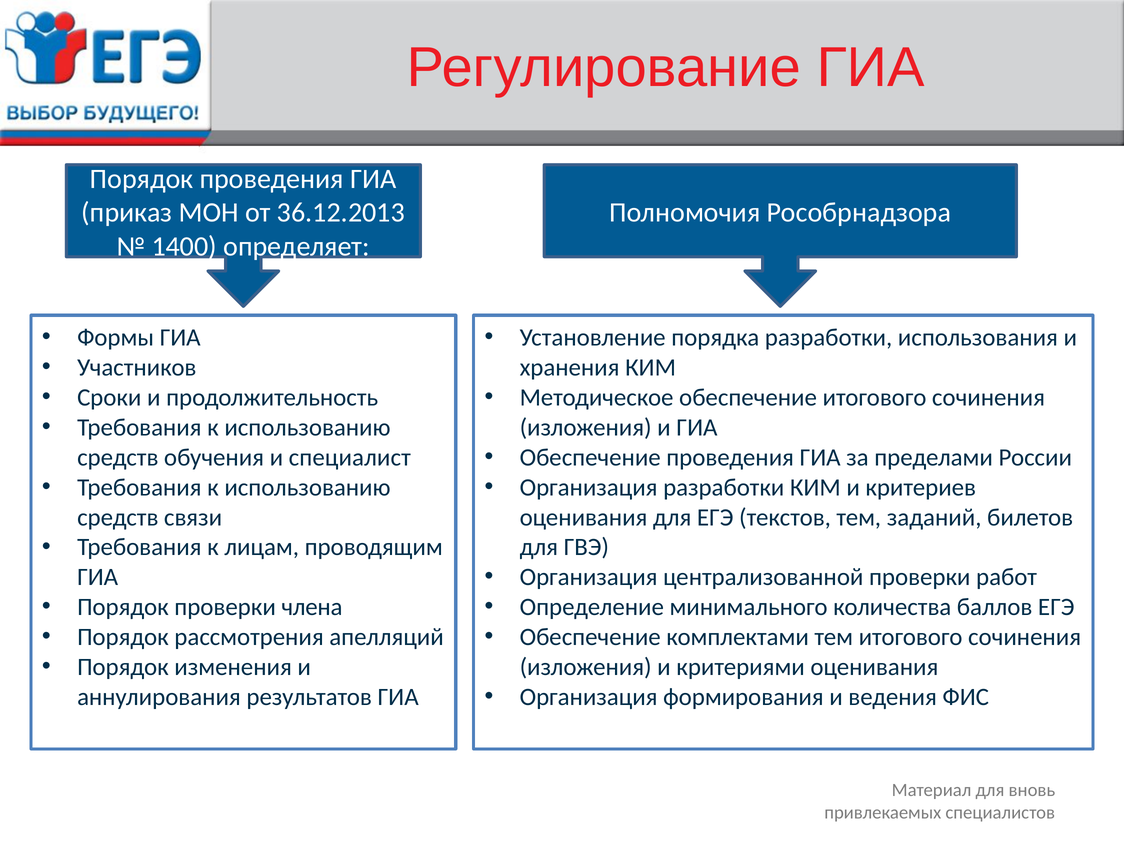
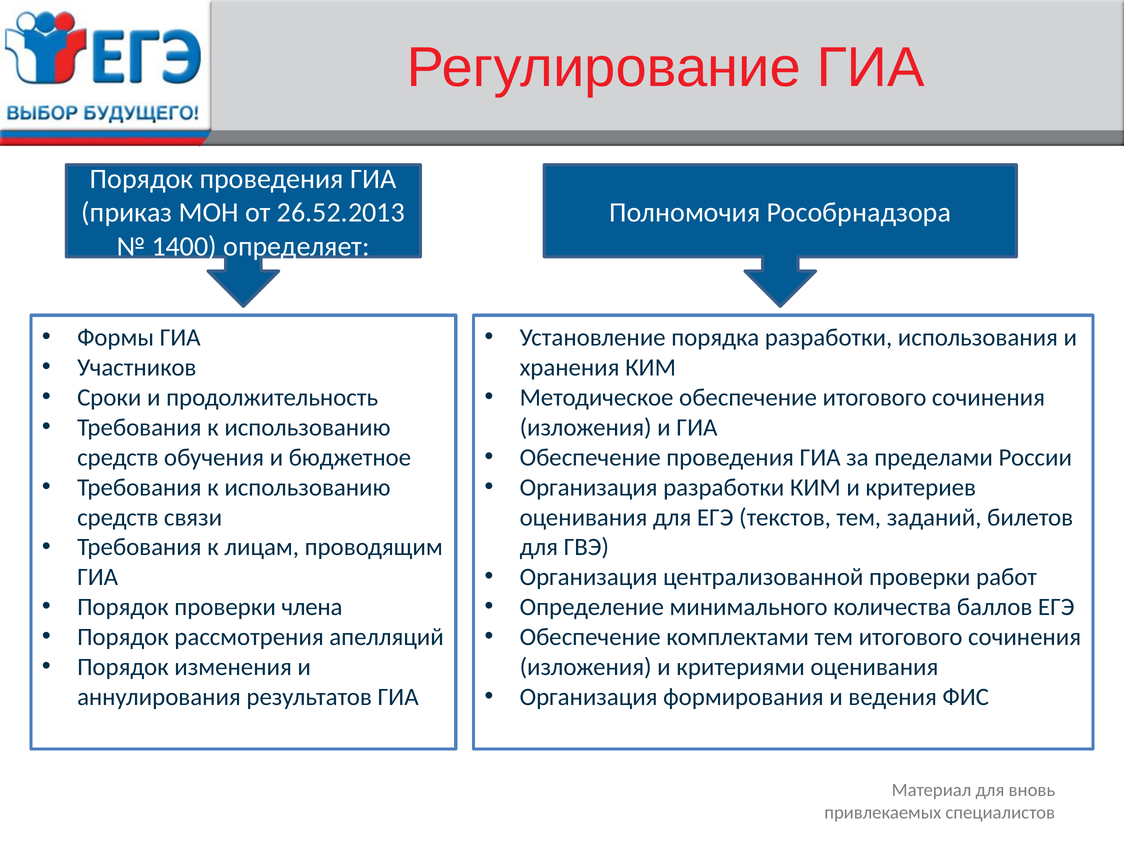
36.12.2013: 36.12.2013 -> 26.52.2013 (341, 213)
специалист: специалист -> бюджетное (350, 457)
